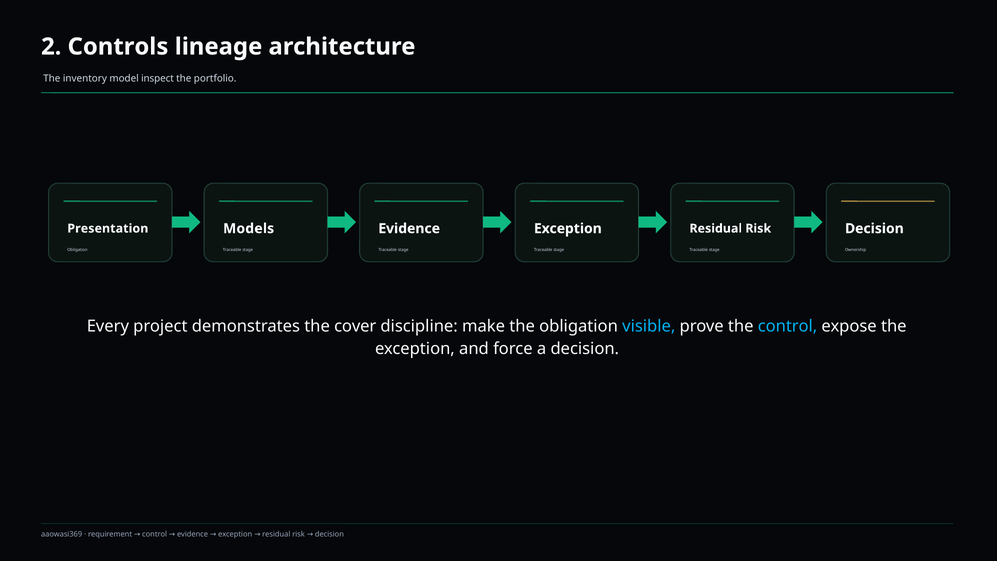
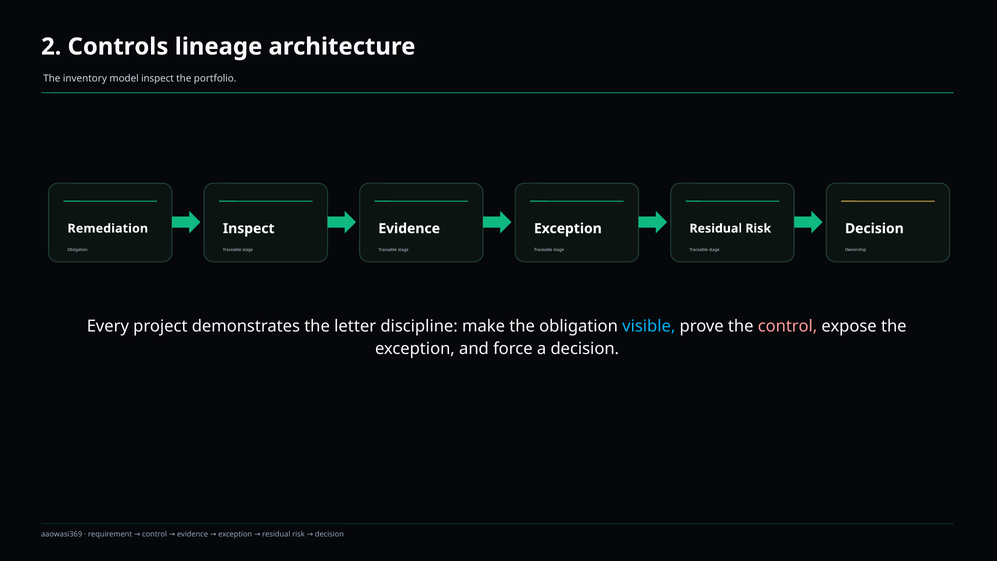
Models: Models -> Inspect (249, 228)
Presentation: Presentation -> Remediation (108, 228)
cover: cover -> letter (355, 326)
control colour: light blue -> pink (788, 326)
